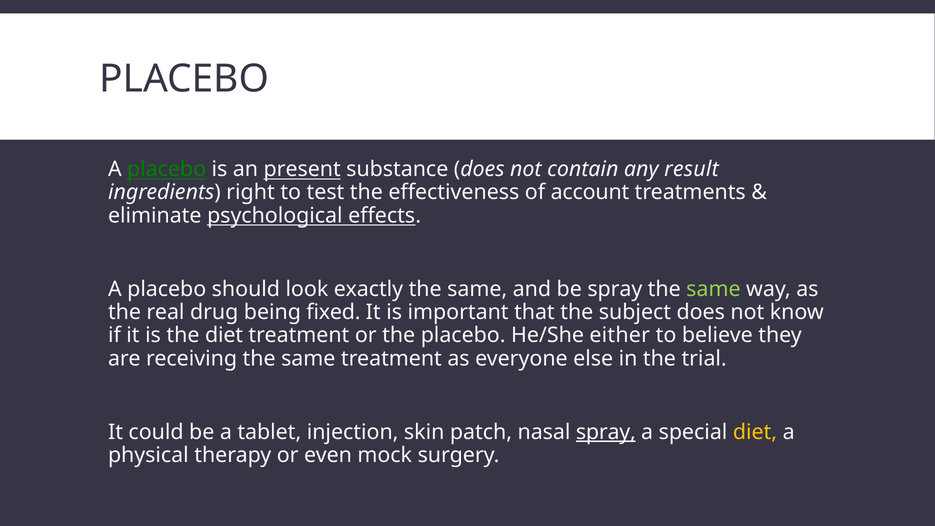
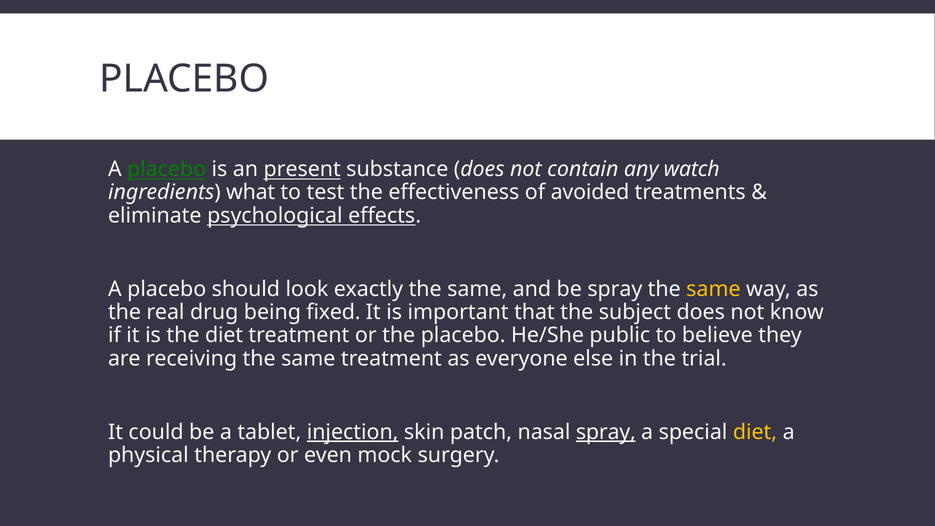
result: result -> watch (692, 169)
right: right -> what (251, 192)
account: account -> avoided (590, 192)
same colour: light green -> yellow (713, 289)
either: either -> public (620, 335)
injection underline: none -> present (353, 432)
